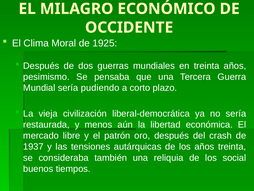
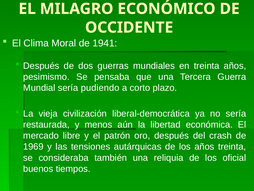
1925: 1925 -> 1941 (105, 43)
1937: 1937 -> 1969 (33, 146)
social: social -> oficial (234, 157)
